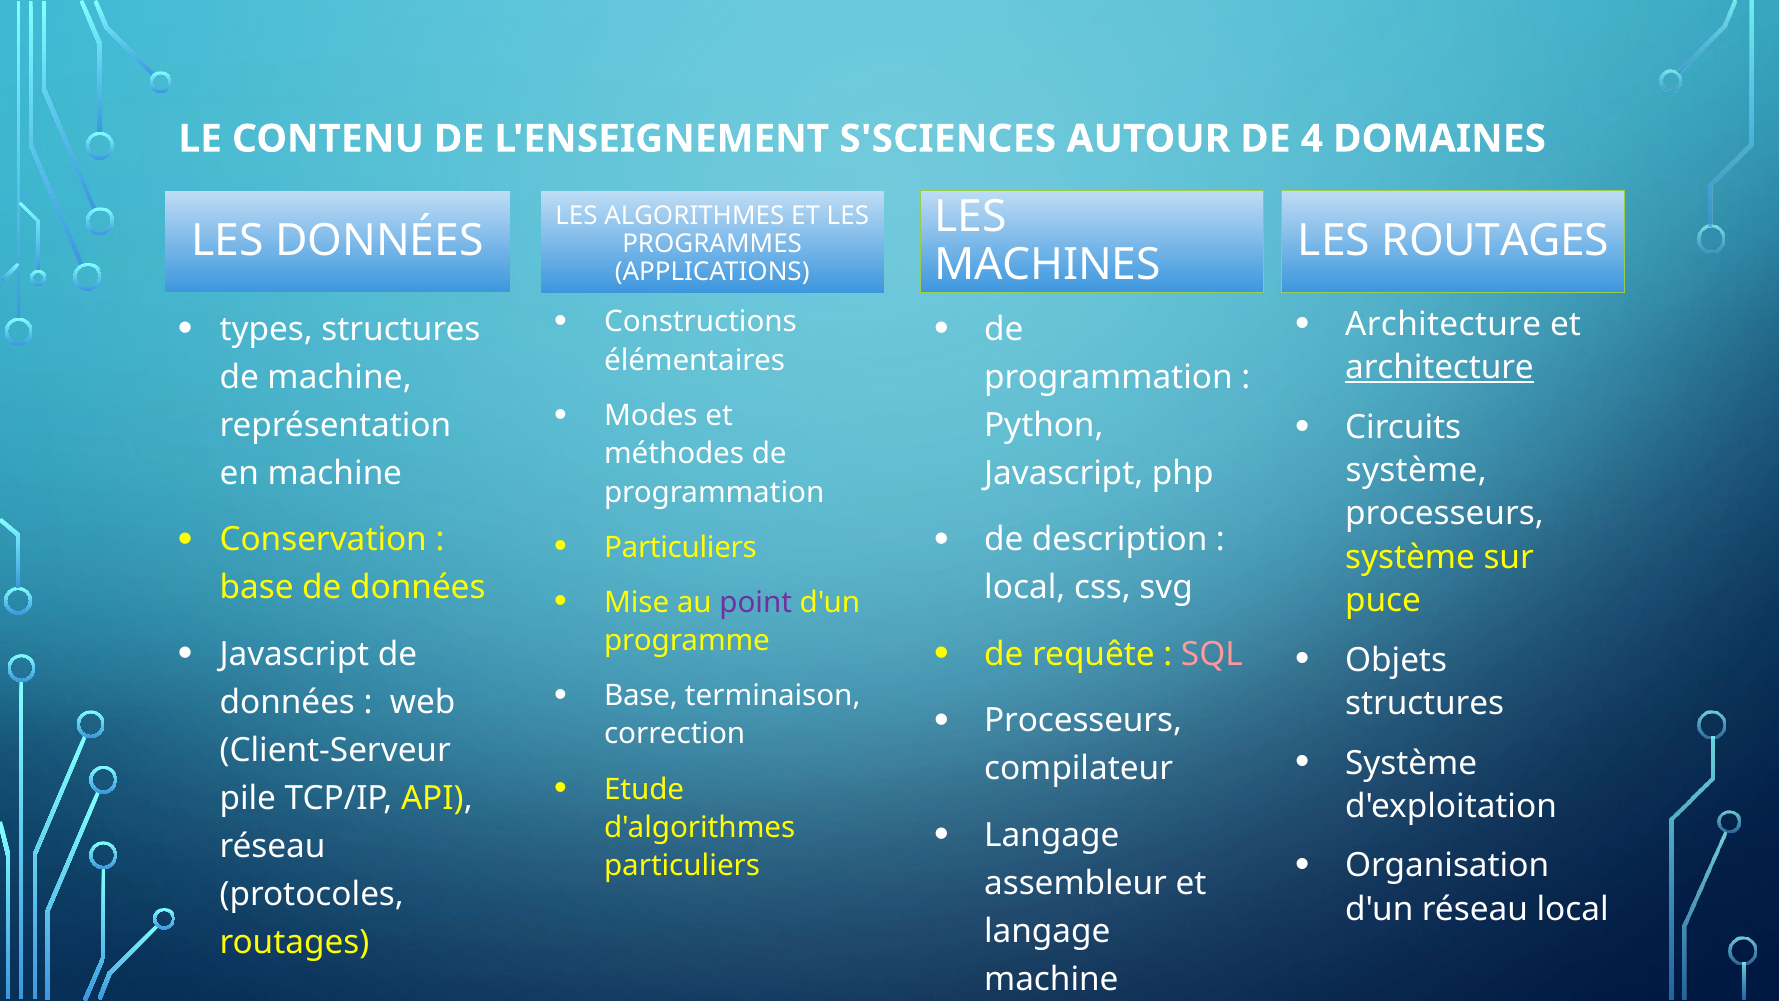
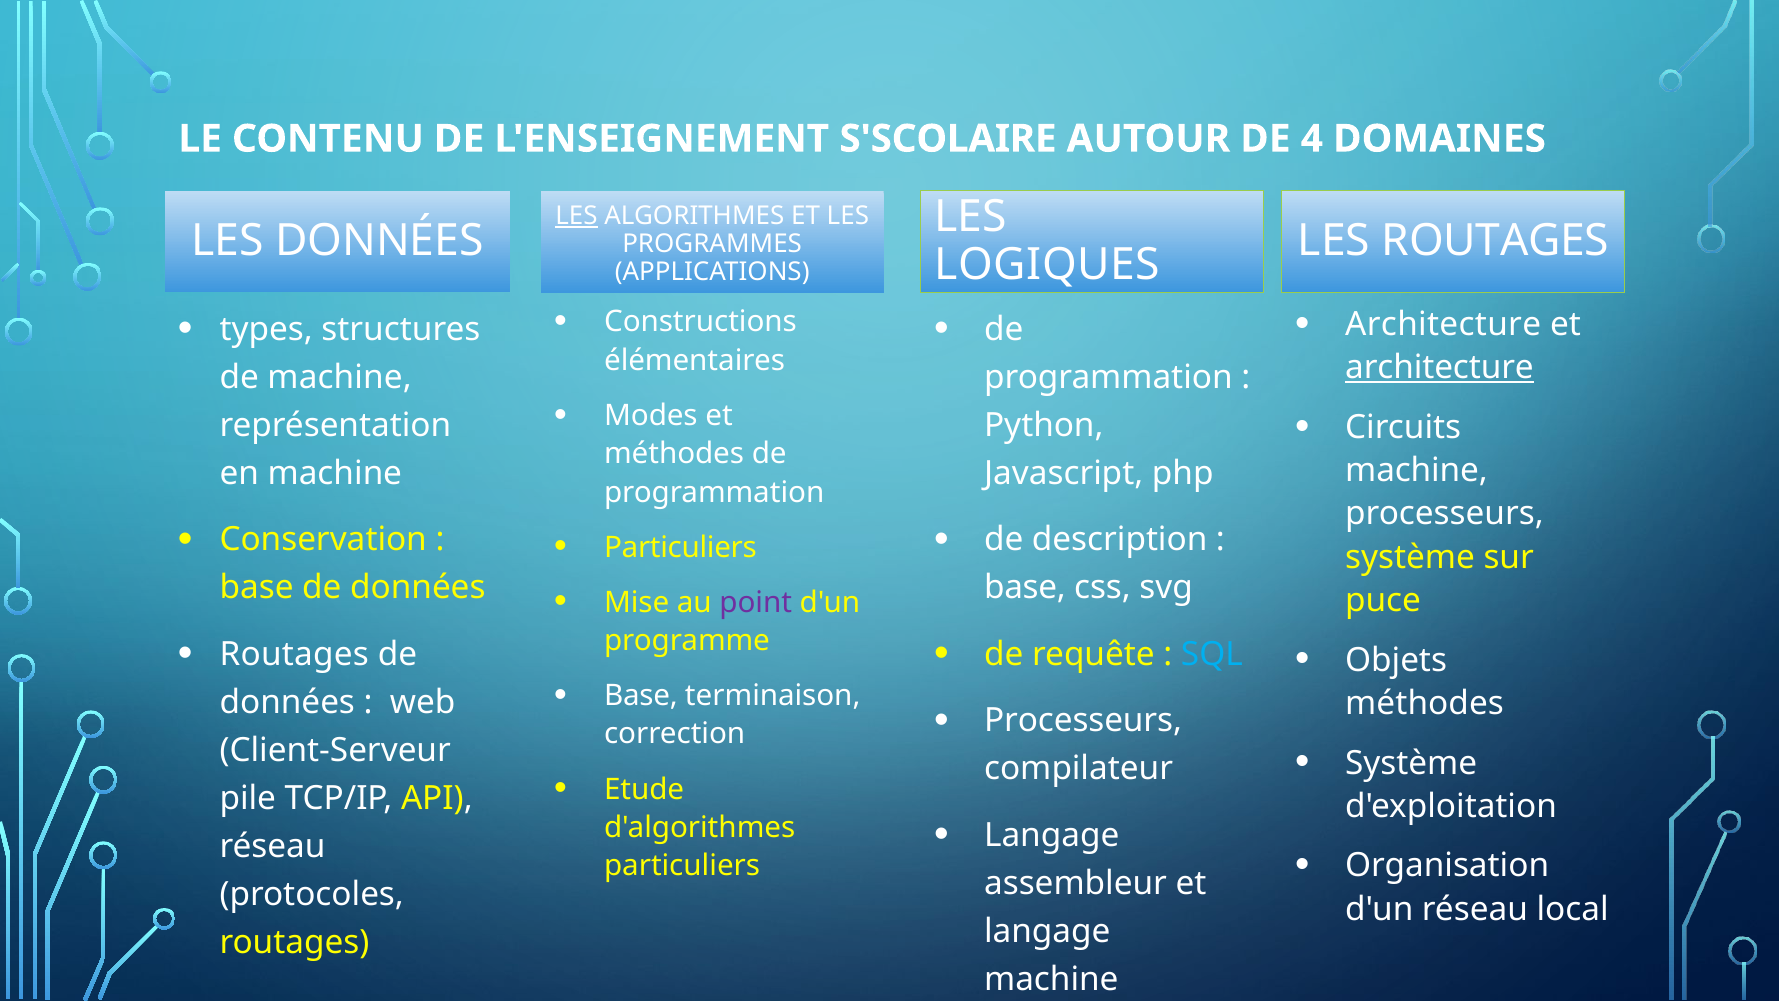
S'SCIENCES: S'SCIENCES -> S'SCOLAIRE (948, 139)
LES underline: none -> present (576, 216)
MACHINES: MACHINES -> LOGIQUES (1047, 265)
système: système -> machine (1416, 470)
local: local -> base (1025, 588)
SQL colour: pink -> light blue (1212, 654)
Javascript: Javascript -> Routages (294, 654)
structures: structures -> méthodes (1425, 703)
